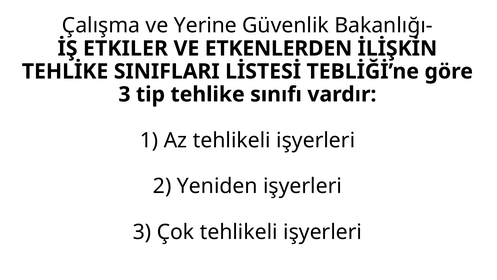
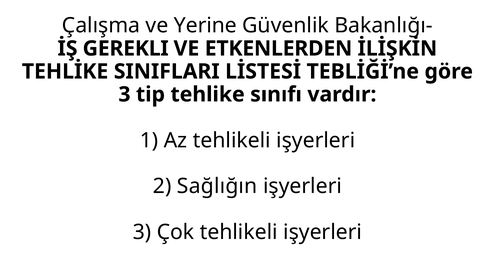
ETKILER: ETKILER -> GEREKLI (126, 48)
Yeniden: Yeniden -> Sağlığın (217, 186)
